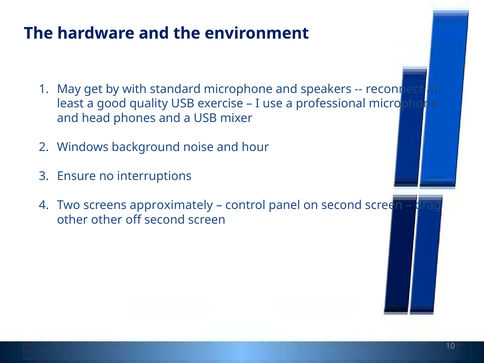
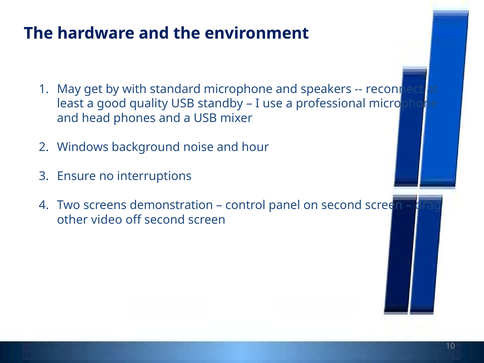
exercise: exercise -> standby (220, 104)
approximately: approximately -> demonstration (171, 205)
other other: other -> video (107, 220)
